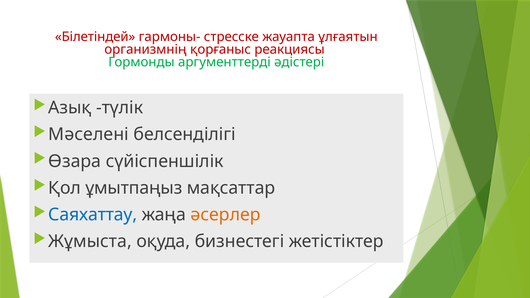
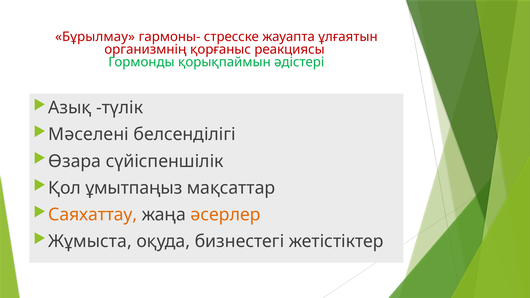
Білетіндей: Білетіндей -> Бұрылмау (95, 37)
аргументтерді: аргументтерді -> қорықпаймын (224, 62)
Саяхаттау colour: blue -> orange (93, 215)
